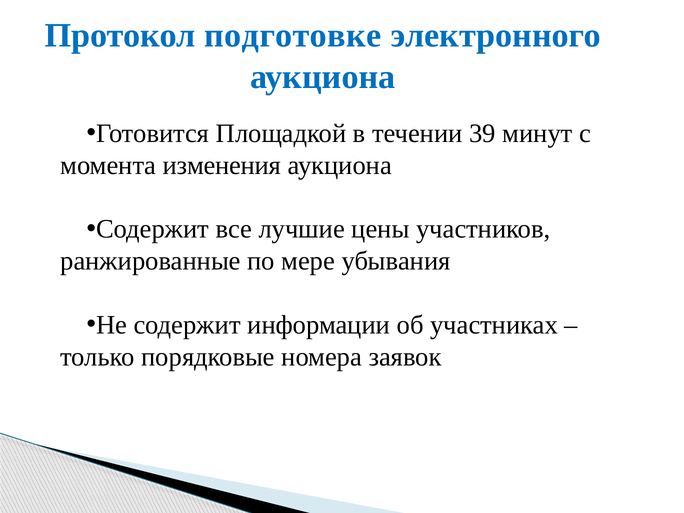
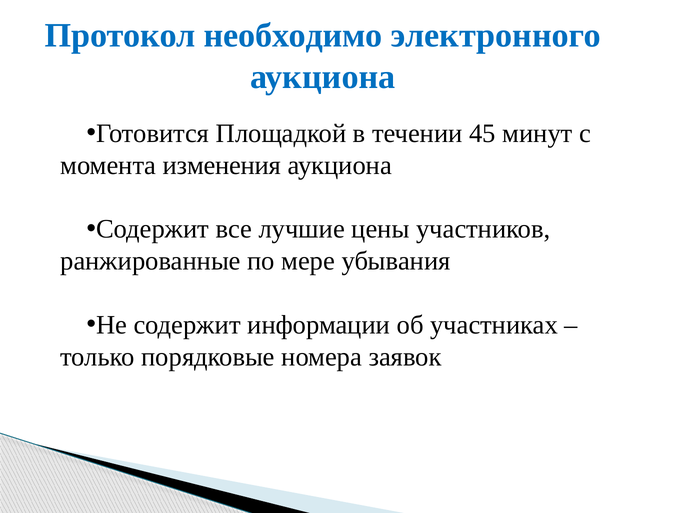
подготовке: подготовке -> необходимо (293, 36)
39: 39 -> 45 (482, 133)
